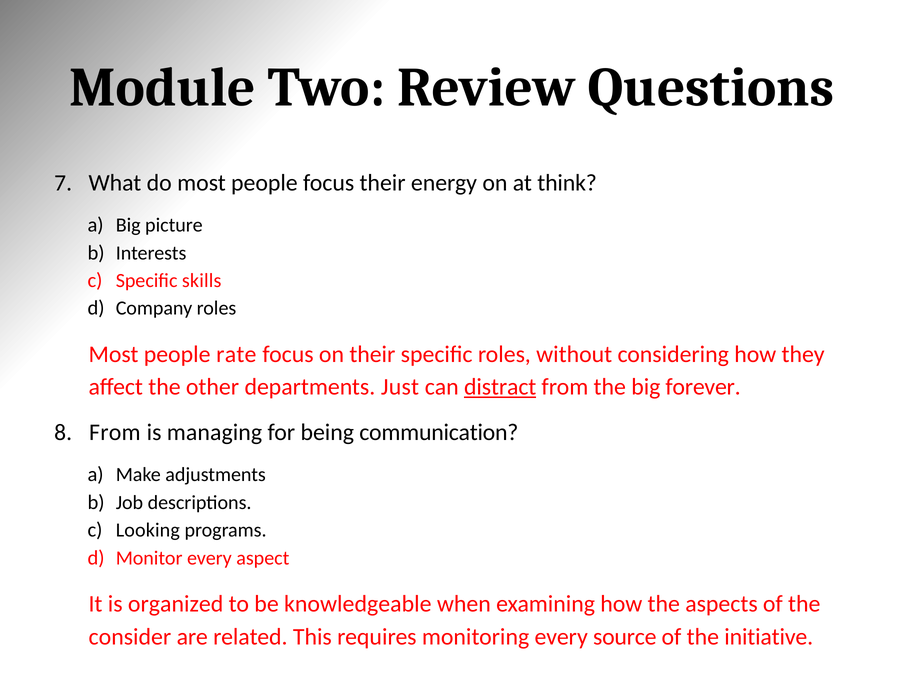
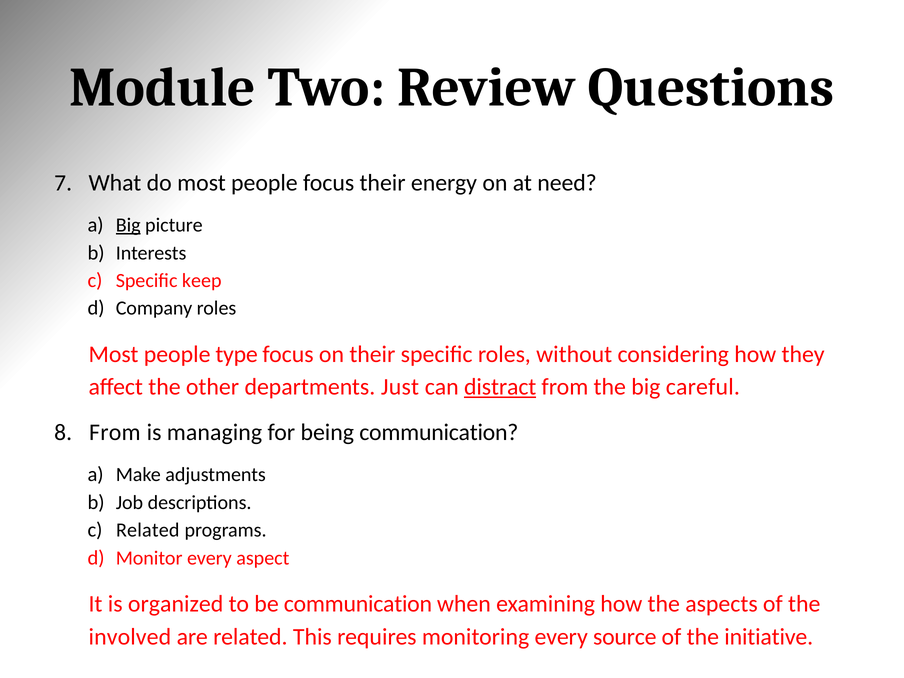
think: think -> need (567, 183)
Big underline: none -> present (128, 225)
skills: skills -> keep (202, 281)
rate: rate -> type (237, 354)
forever: forever -> careful (703, 387)
Looking: Looking -> Related (148, 530)
be knowledgeable: knowledgeable -> communication (358, 604)
consider: consider -> involved (130, 637)
